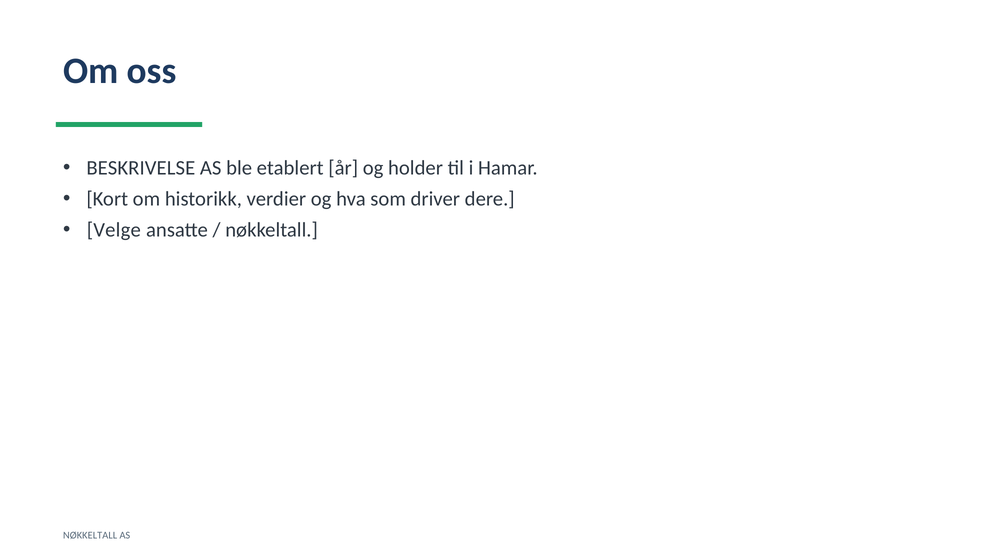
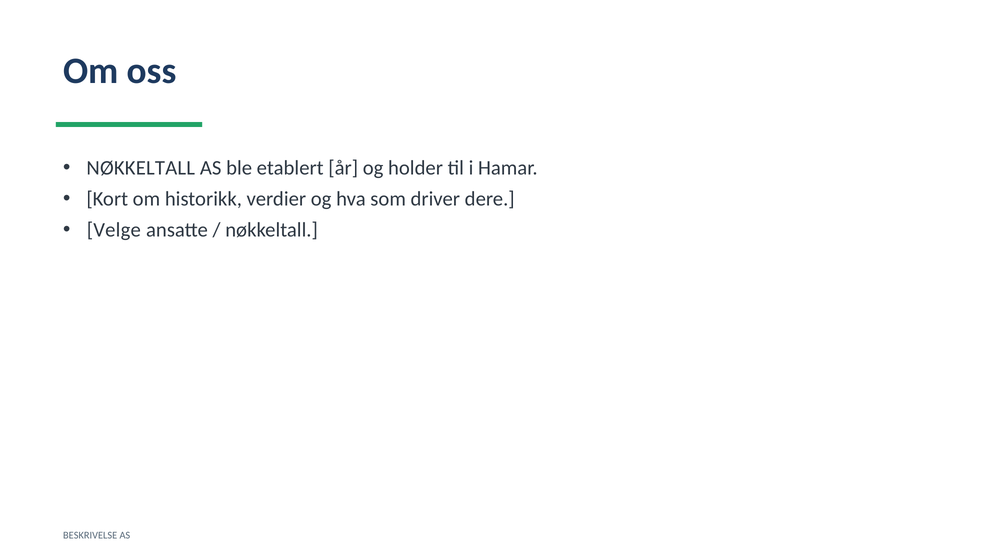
BESKRIVELSE: BESKRIVELSE -> NØKKELTALL (141, 168)
NØKKELTALL: NØKKELTALL -> BESKRIVELSE (90, 535)
